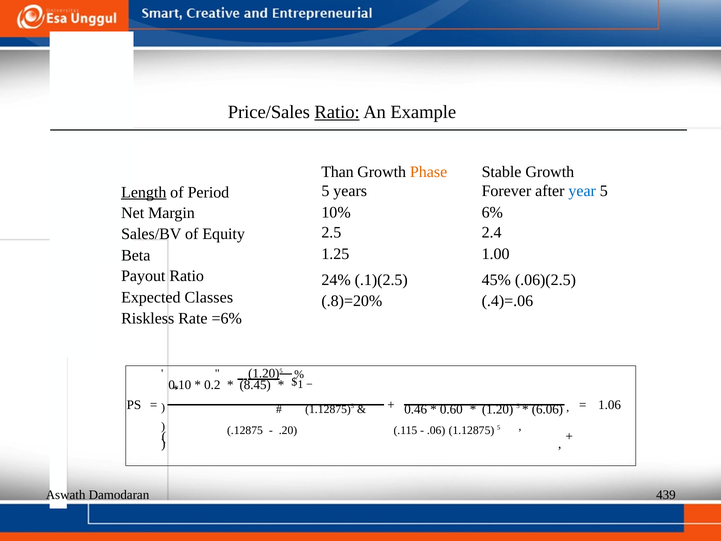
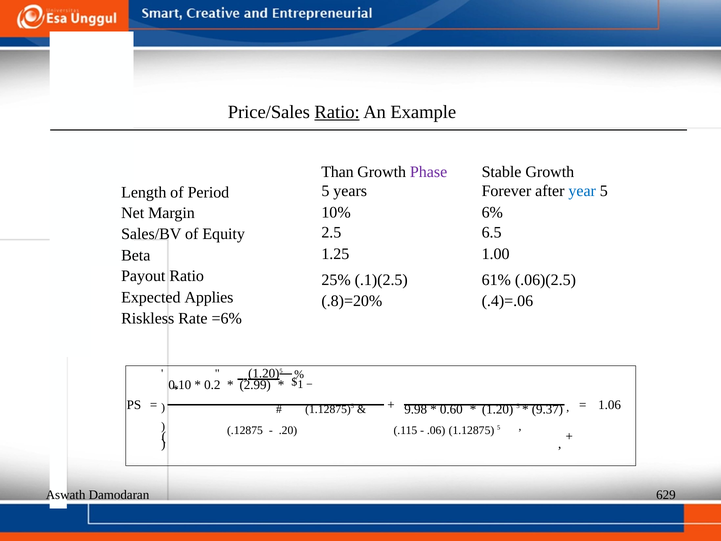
Phase colour: orange -> purple (429, 172)
Length underline: present -> none (144, 192)
2.4: 2.4 -> 6.5 (492, 233)
24%: 24% -> 25% (336, 280)
45%: 45% -> 61% (496, 280)
Classes: Classes -> Applies (209, 297)
8.45: 8.45 -> 2.99 (255, 385)
0.46: 0.46 -> 9.98 (416, 409)
6.06: 6.06 -> 9.37 (547, 409)
439: 439 -> 629 (666, 495)
